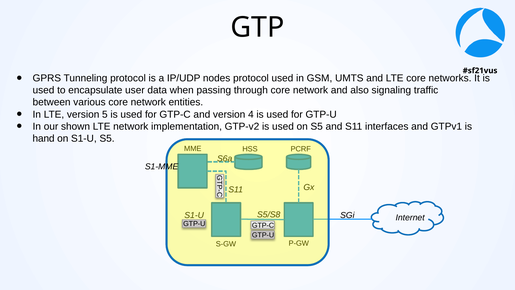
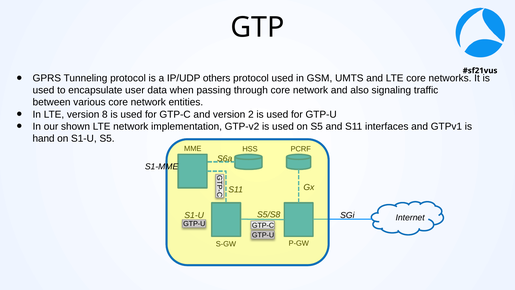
nodes: nodes -> others (217, 78)
5: 5 -> 8 (105, 114)
4: 4 -> 2 (251, 114)
